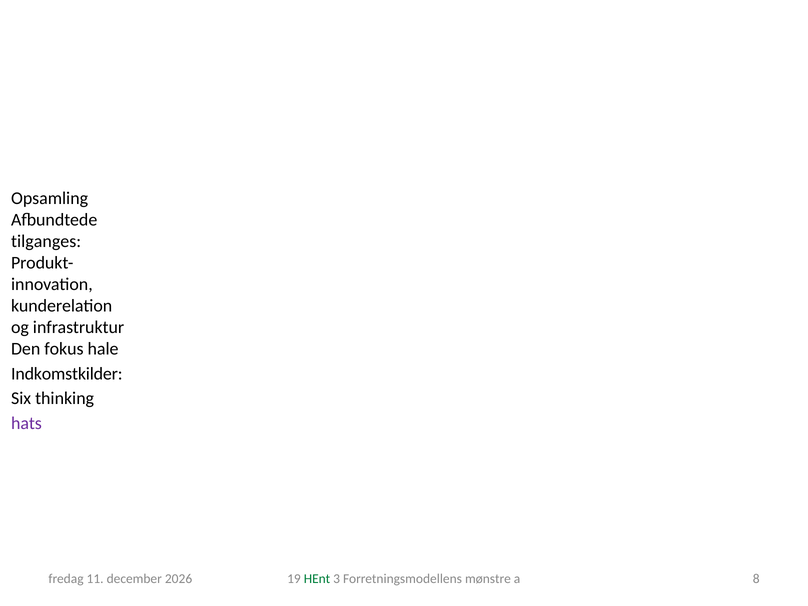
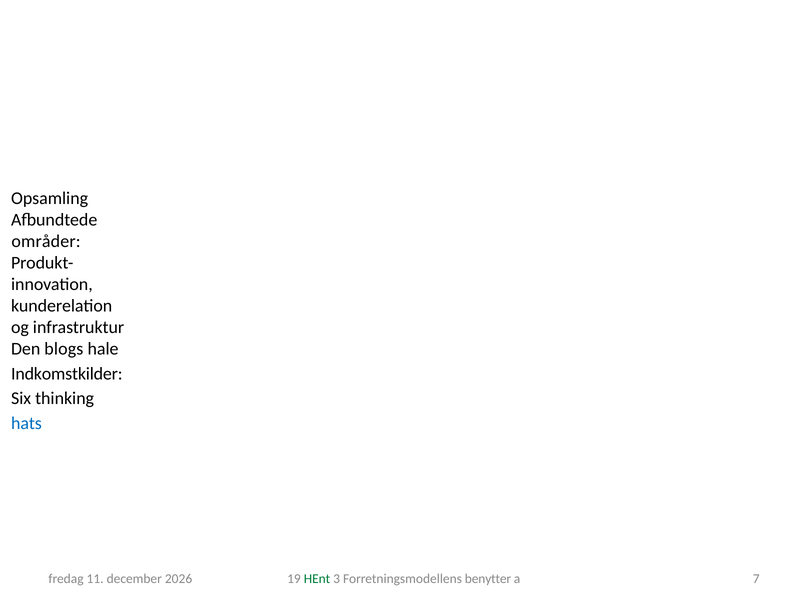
tilganges: tilganges -> områder (46, 241)
fokus: fokus -> blogs (64, 349)
hats colour: purple -> blue (26, 423)
mønstre: mønstre -> benytter (488, 579)
8: 8 -> 7 (756, 579)
